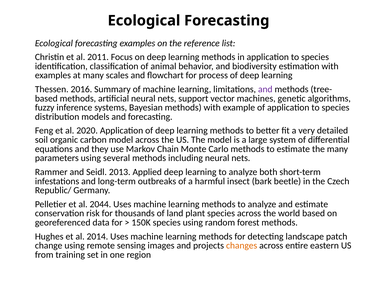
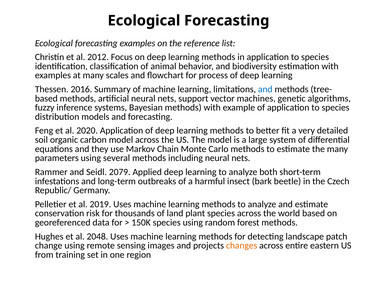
2011: 2011 -> 2012 (98, 57)
and colour: purple -> blue (265, 89)
2013: 2013 -> 2079 (120, 172)
2044: 2044 -> 2019 (100, 204)
2014: 2014 -> 2048 (97, 236)
